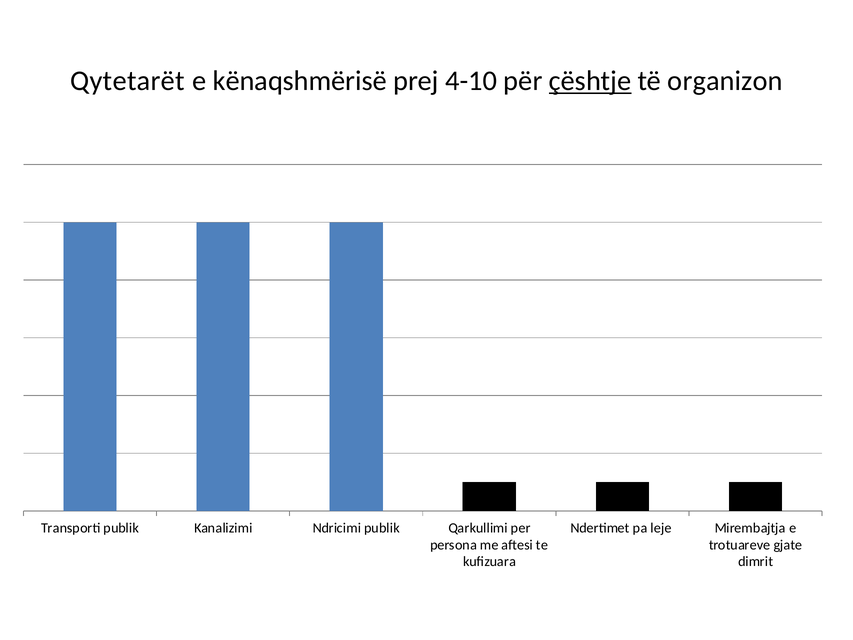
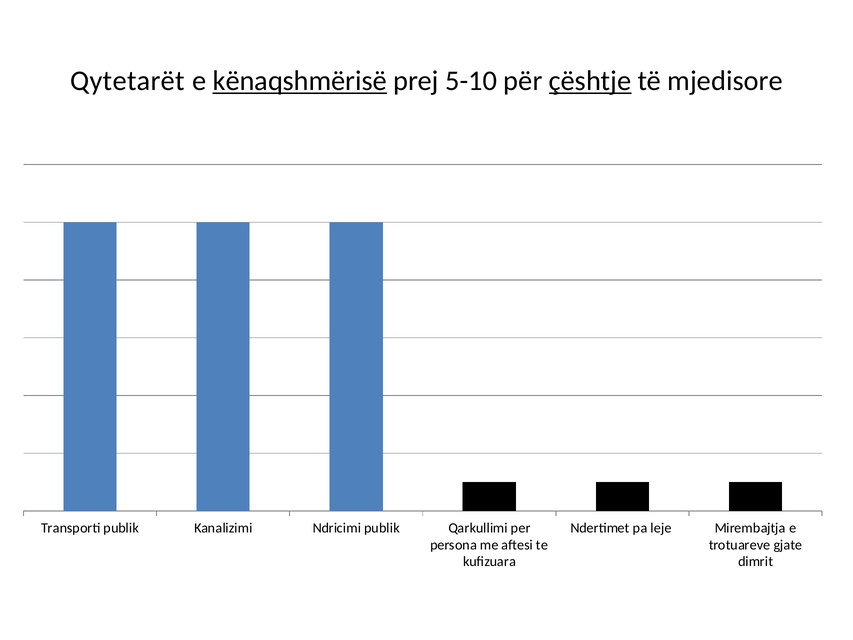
kënaqshmërisë underline: none -> present (300, 81)
4-10: 4-10 -> 5-10 (471, 81)
organizon: organizon -> mjedisore (725, 81)
